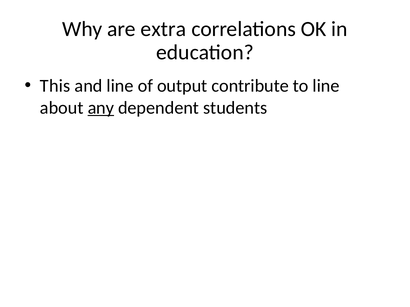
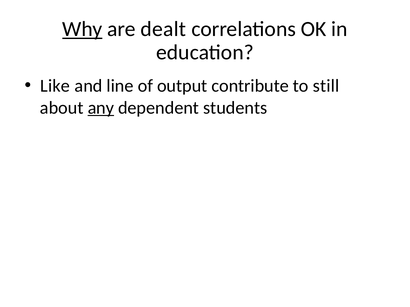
Why underline: none -> present (82, 29)
extra: extra -> dealt (163, 29)
This: This -> Like (55, 86)
to line: line -> still (326, 86)
